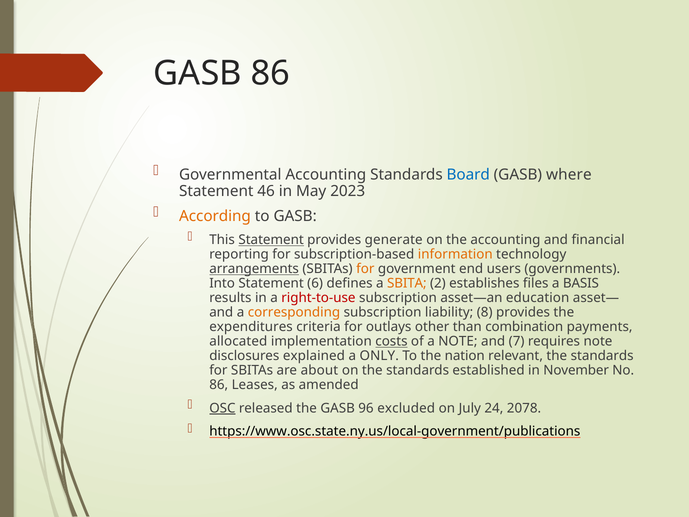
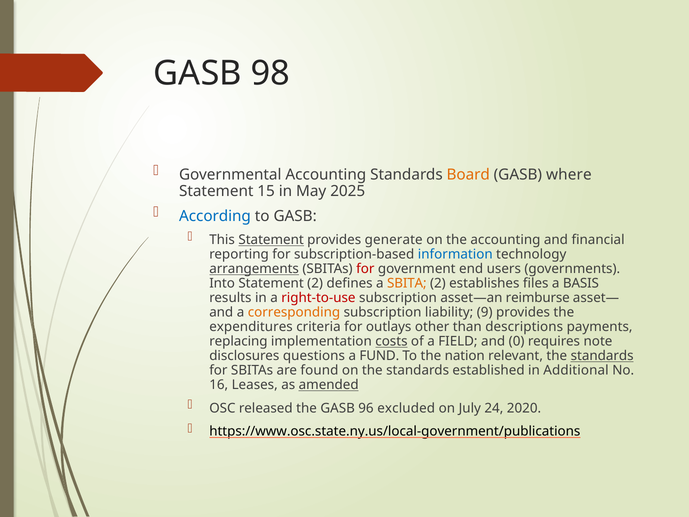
GASB 86: 86 -> 98 (270, 74)
Board colour: blue -> orange (468, 174)
46: 46 -> 15 (266, 191)
2023: 2023 -> 2025 (348, 191)
According colour: orange -> blue (215, 216)
information colour: orange -> blue (455, 254)
for colour: orange -> red (365, 269)
Statement 6: 6 -> 2 (315, 283)
education: education -> reimburse (538, 298)
8: 8 -> 9 (485, 312)
combination: combination -> descriptions (524, 327)
allocated: allocated -> replacing (238, 341)
a NOTE: NOTE -> FIELD (458, 341)
7: 7 -> 0 (517, 341)
explained: explained -> questions (314, 356)
ONLY: ONLY -> FUND (379, 356)
standards underline: none -> present (602, 356)
about: about -> found (319, 370)
November: November -> Additional (576, 370)
86: 86 -> 16 (219, 385)
amended underline: none -> present (329, 385)
OSC underline: present -> none (222, 408)
2078: 2078 -> 2020 (524, 408)
